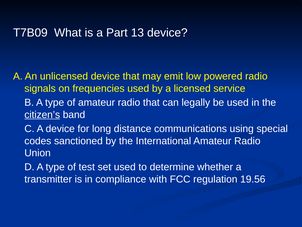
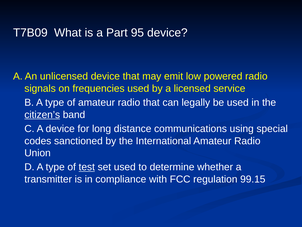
13: 13 -> 95 (137, 33)
test underline: none -> present (87, 167)
19.56: 19.56 -> 99.15 (253, 179)
